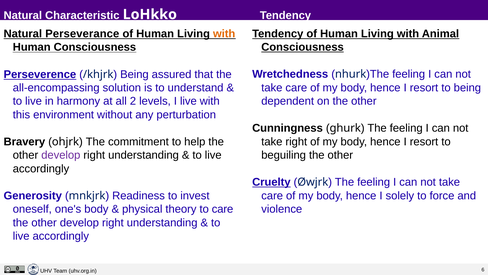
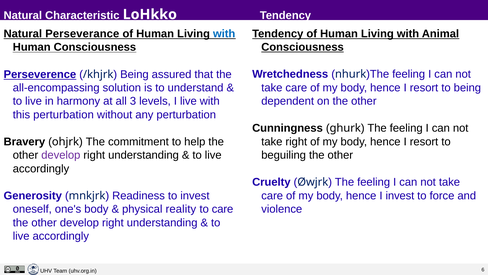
with colour: orange -> blue (224, 34)
2: 2 -> 3 (133, 101)
this environment: environment -> perturbation (64, 114)
Cruelty underline: present -> none (271, 182)
I solely: solely -> invest (400, 195)
theory: theory -> reality (181, 209)
